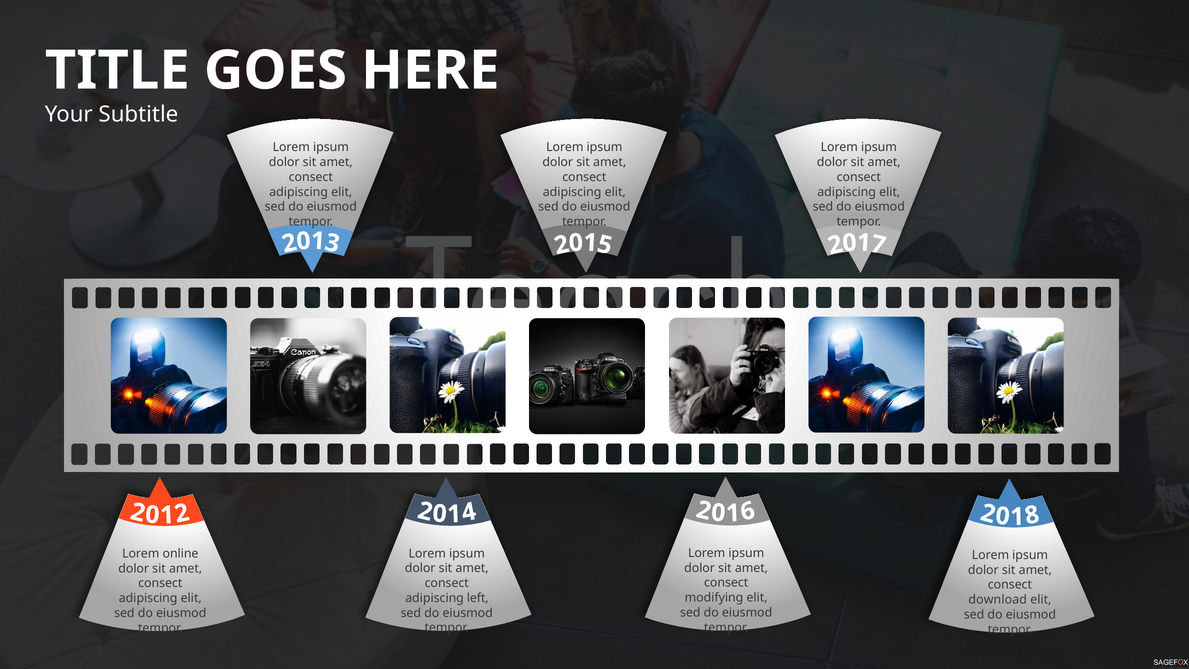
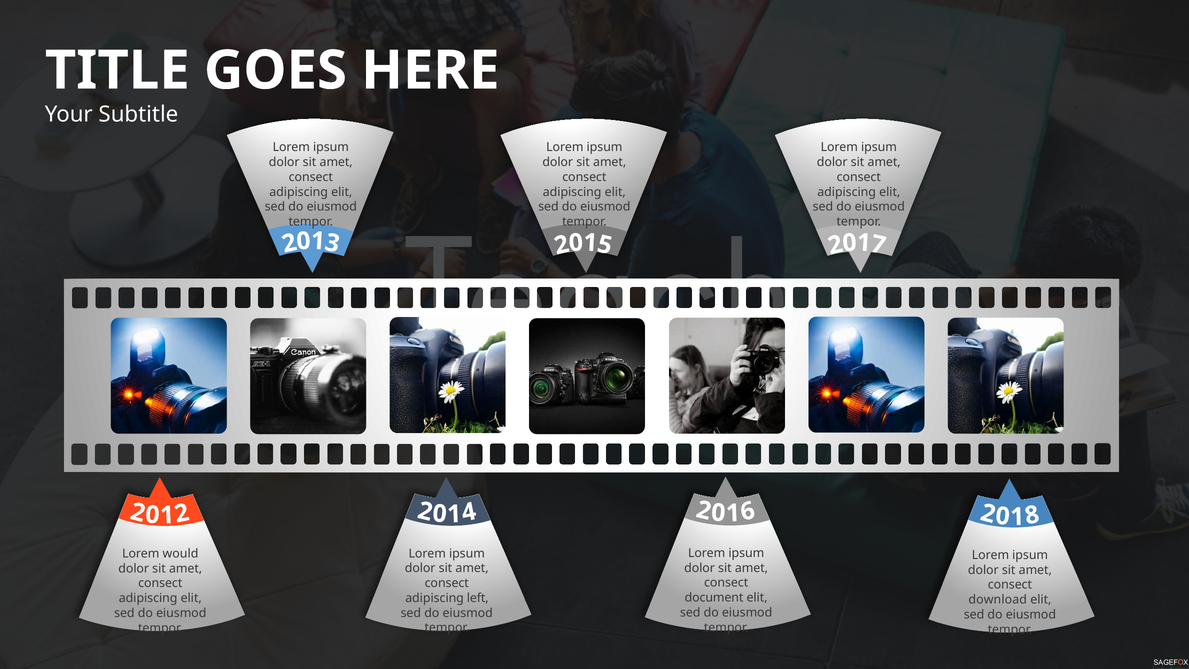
online: online -> would (180, 553)
modifying: modifying -> document (714, 598)
